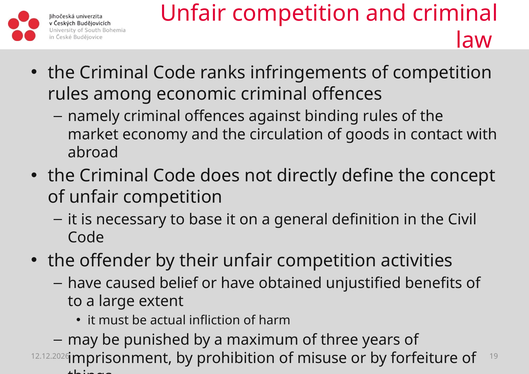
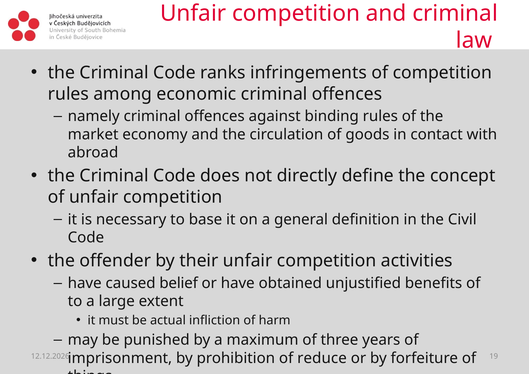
misuse: misuse -> reduce (322, 358)
